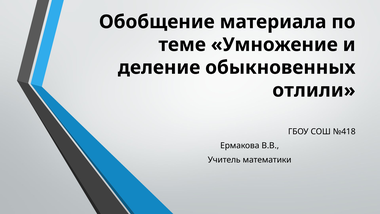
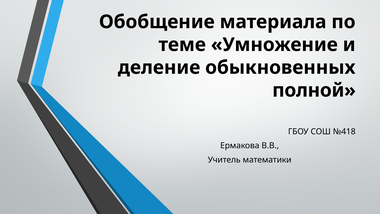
отлили: отлили -> полной (314, 90)
